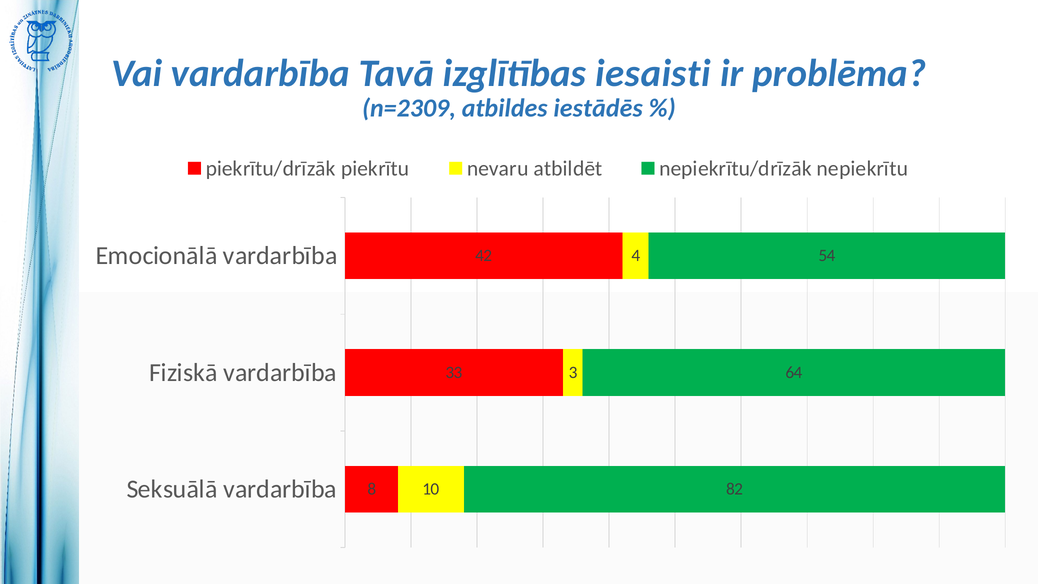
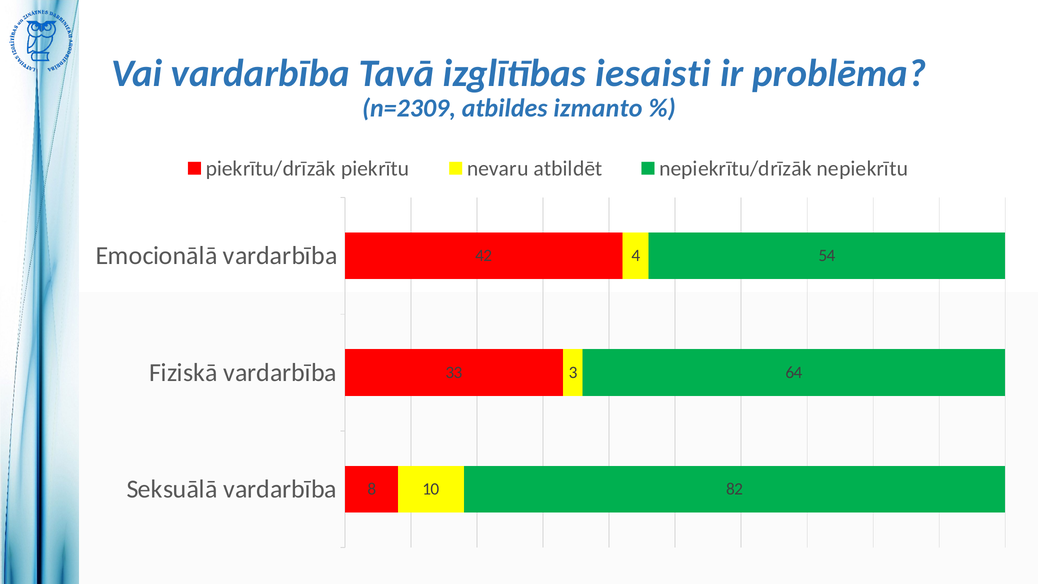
iestādēs: iestādēs -> izmanto (598, 108)
